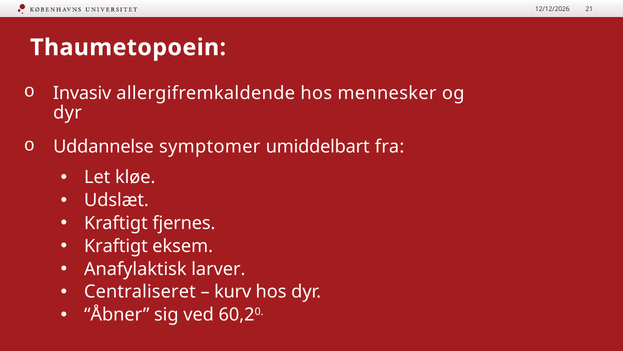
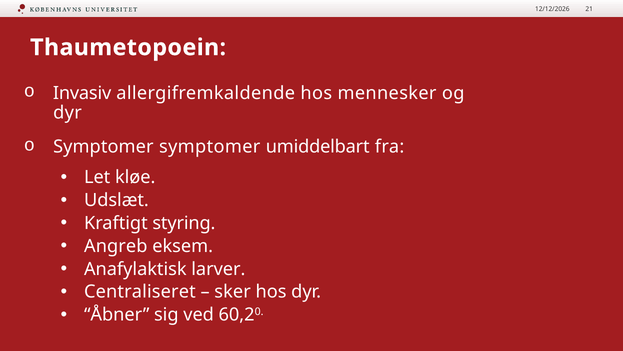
Uddannelse: Uddannelse -> Symptomer (103, 146)
fjernes: fjernes -> styring (184, 223)
Kraftigt: Kraftigt -> Angreb (116, 246)
kurv: kurv -> sker (233, 291)
